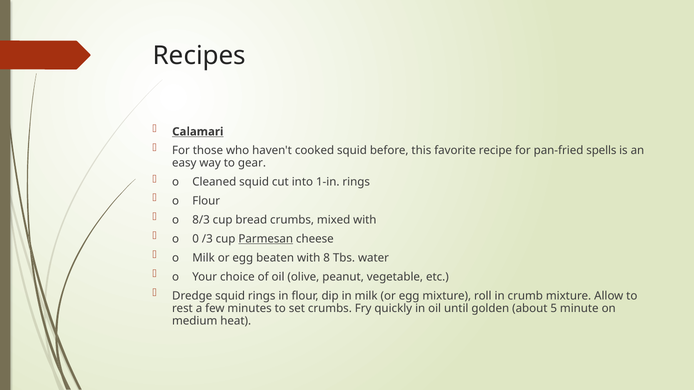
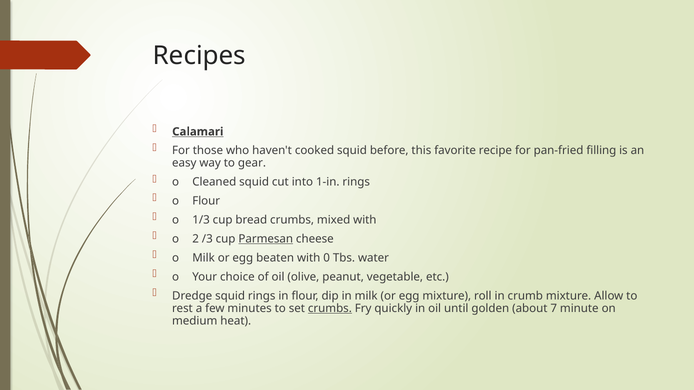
spells: spells -> filling (601, 151)
8/3: 8/3 -> 1/3 (201, 220)
0: 0 -> 2 (196, 239)
8: 8 -> 0 (327, 258)
crumbs underline: none -> present (330, 309)
5: 5 -> 7 (554, 309)
